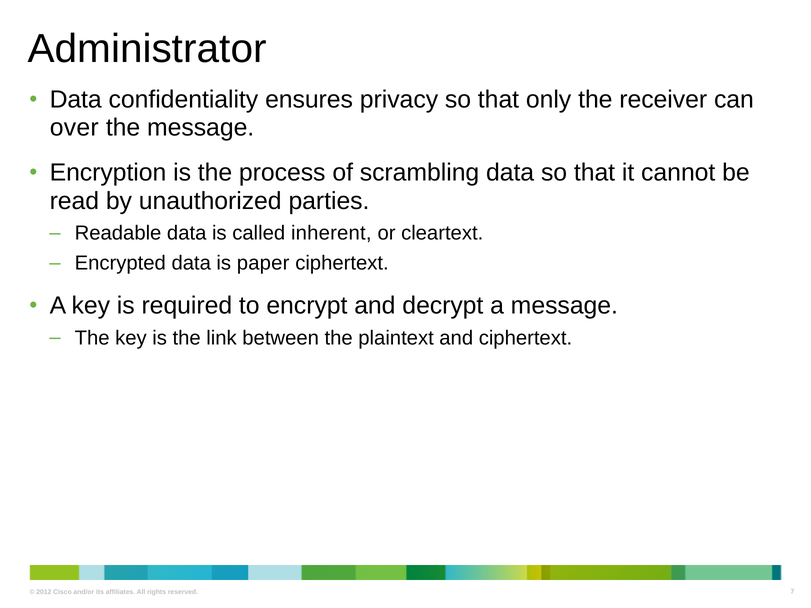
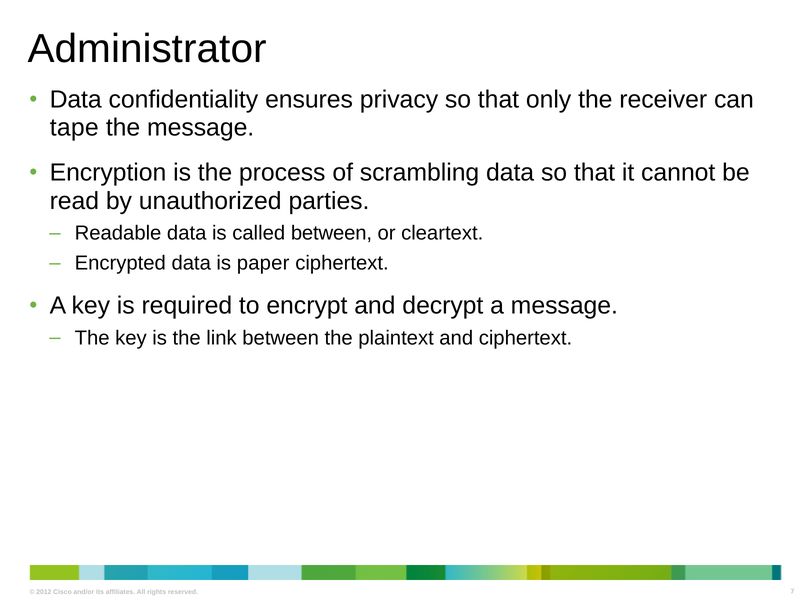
over: over -> tape (74, 128)
called inherent: inherent -> between (331, 233)
